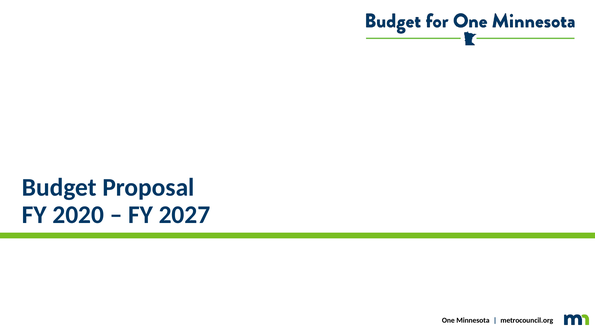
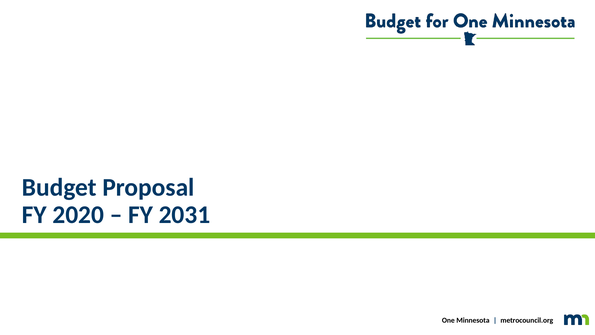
2027: 2027 -> 2031 (184, 215)
